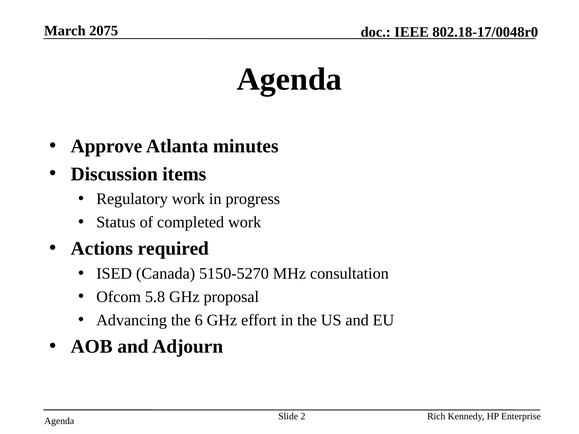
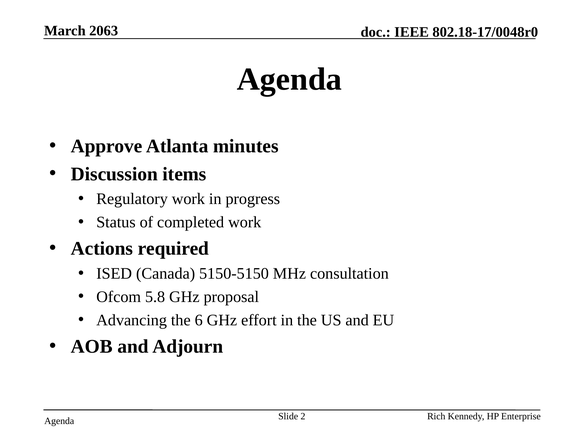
2075: 2075 -> 2063 (104, 31)
5150-5270: 5150-5270 -> 5150-5150 (234, 274)
